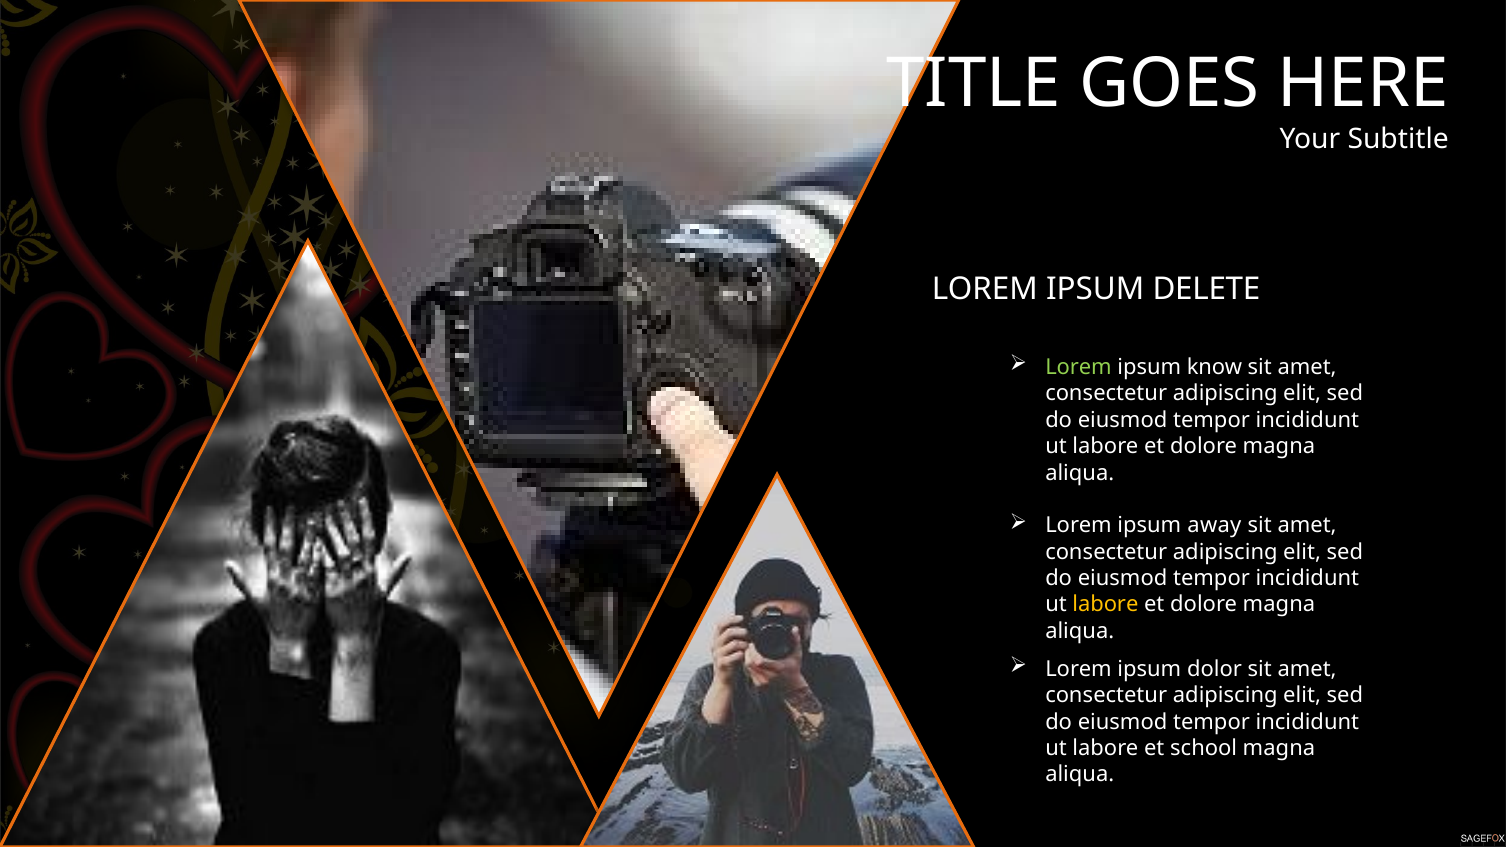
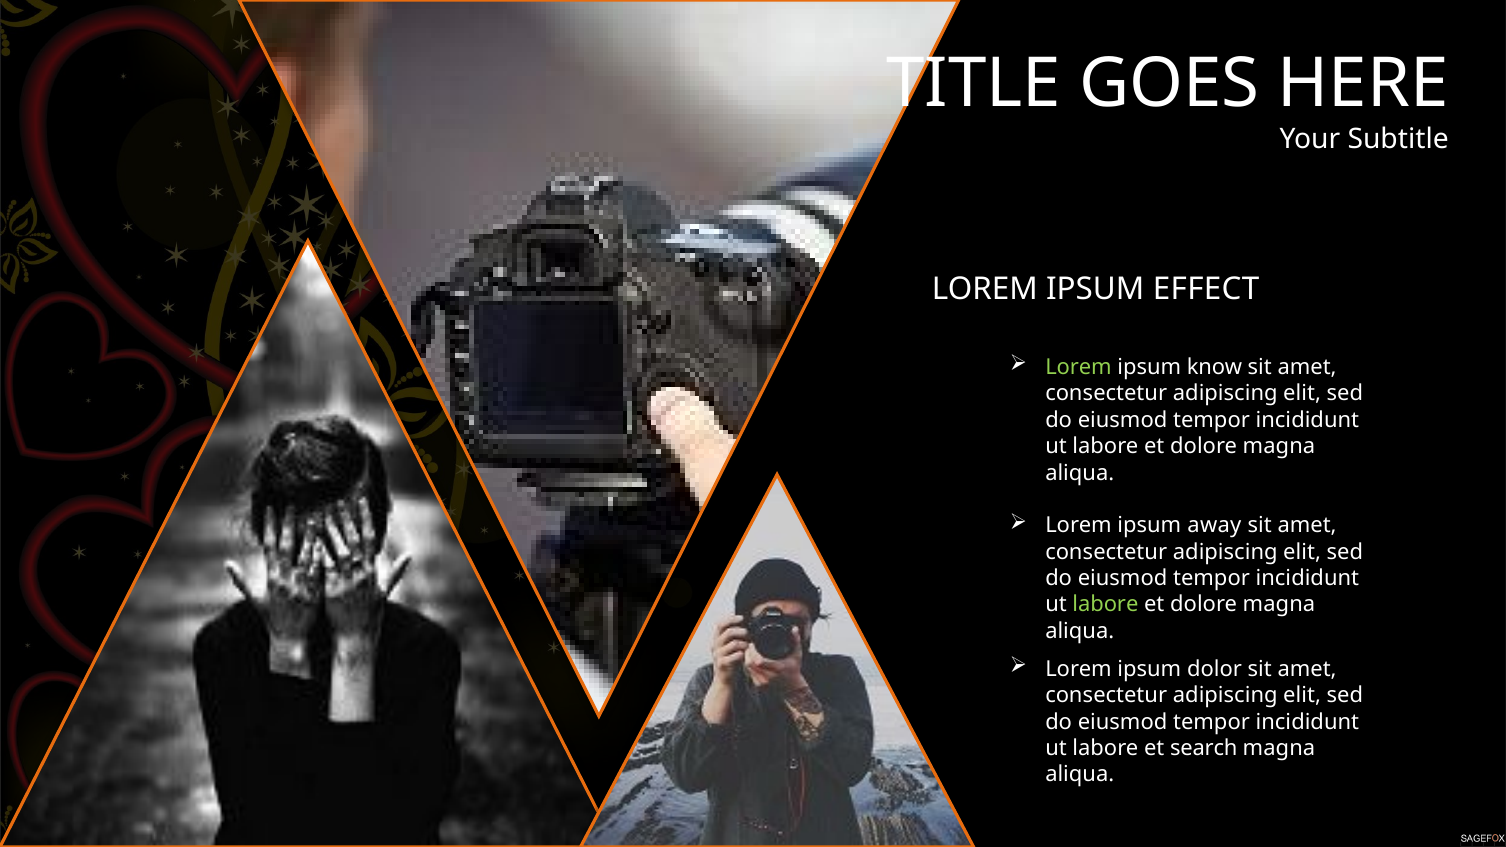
DELETE: DELETE -> EFFECT (1206, 289)
labore colour: yellow -> light green (1105, 605)
school: school -> search (1204, 748)
